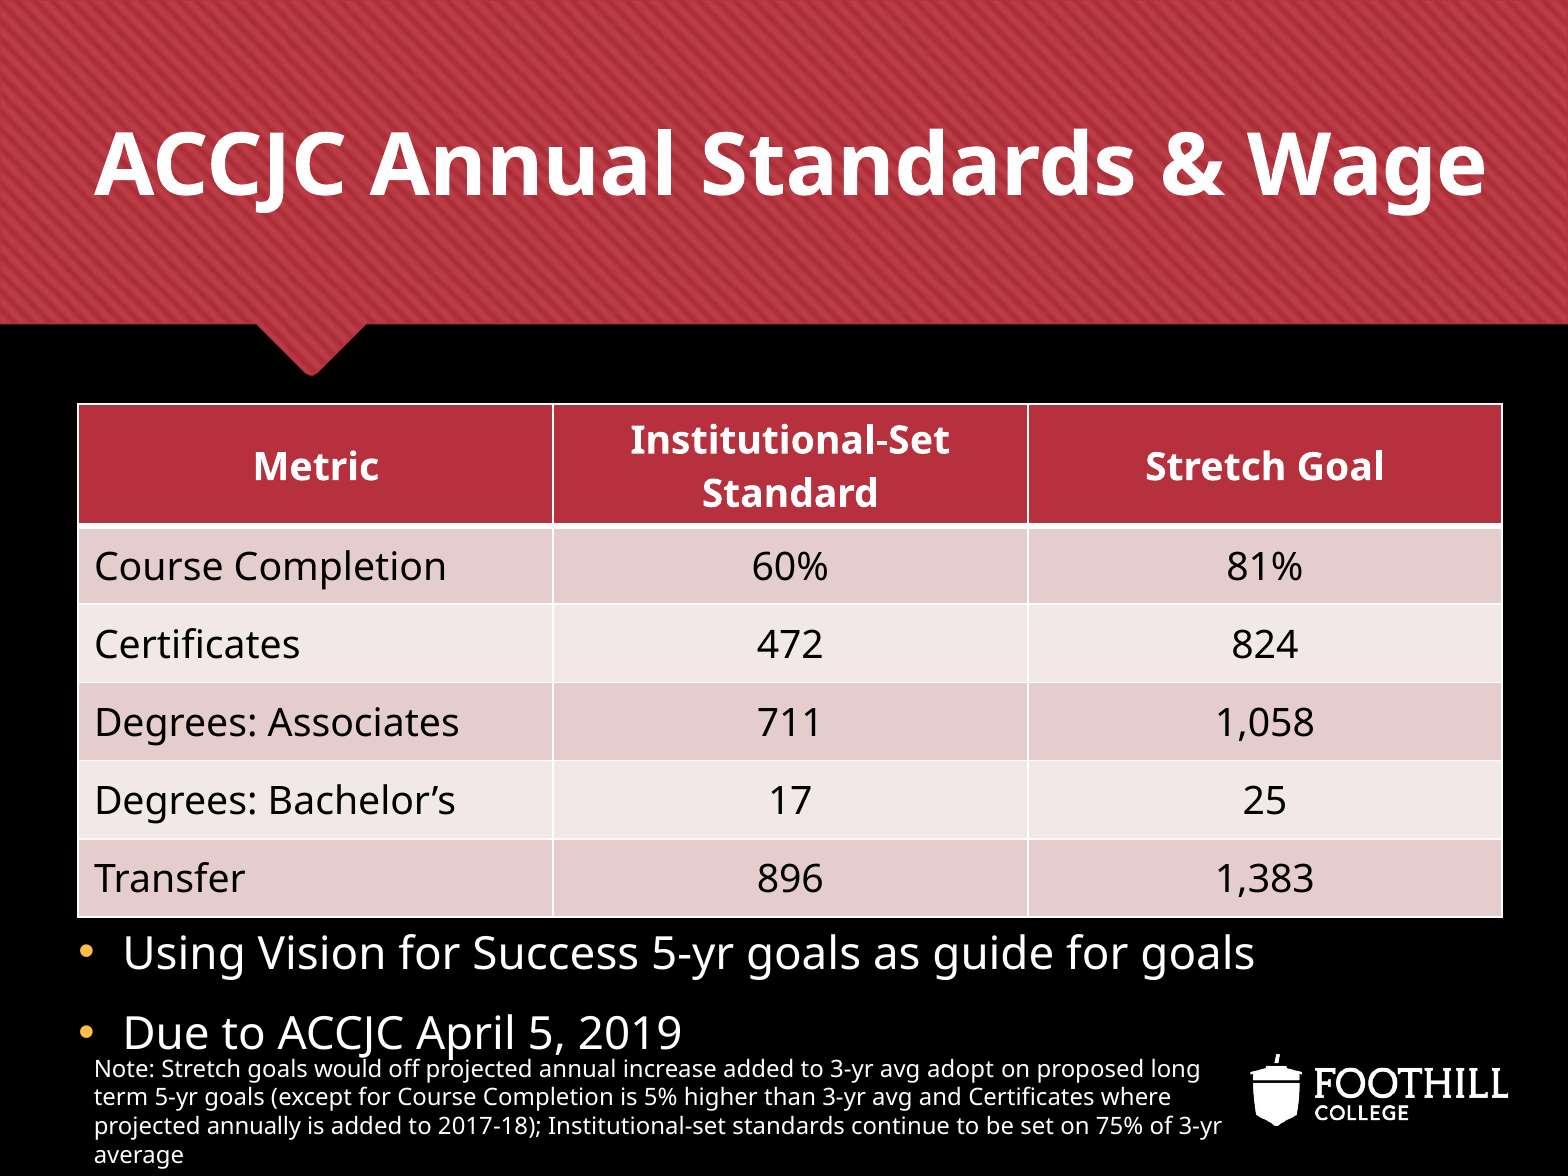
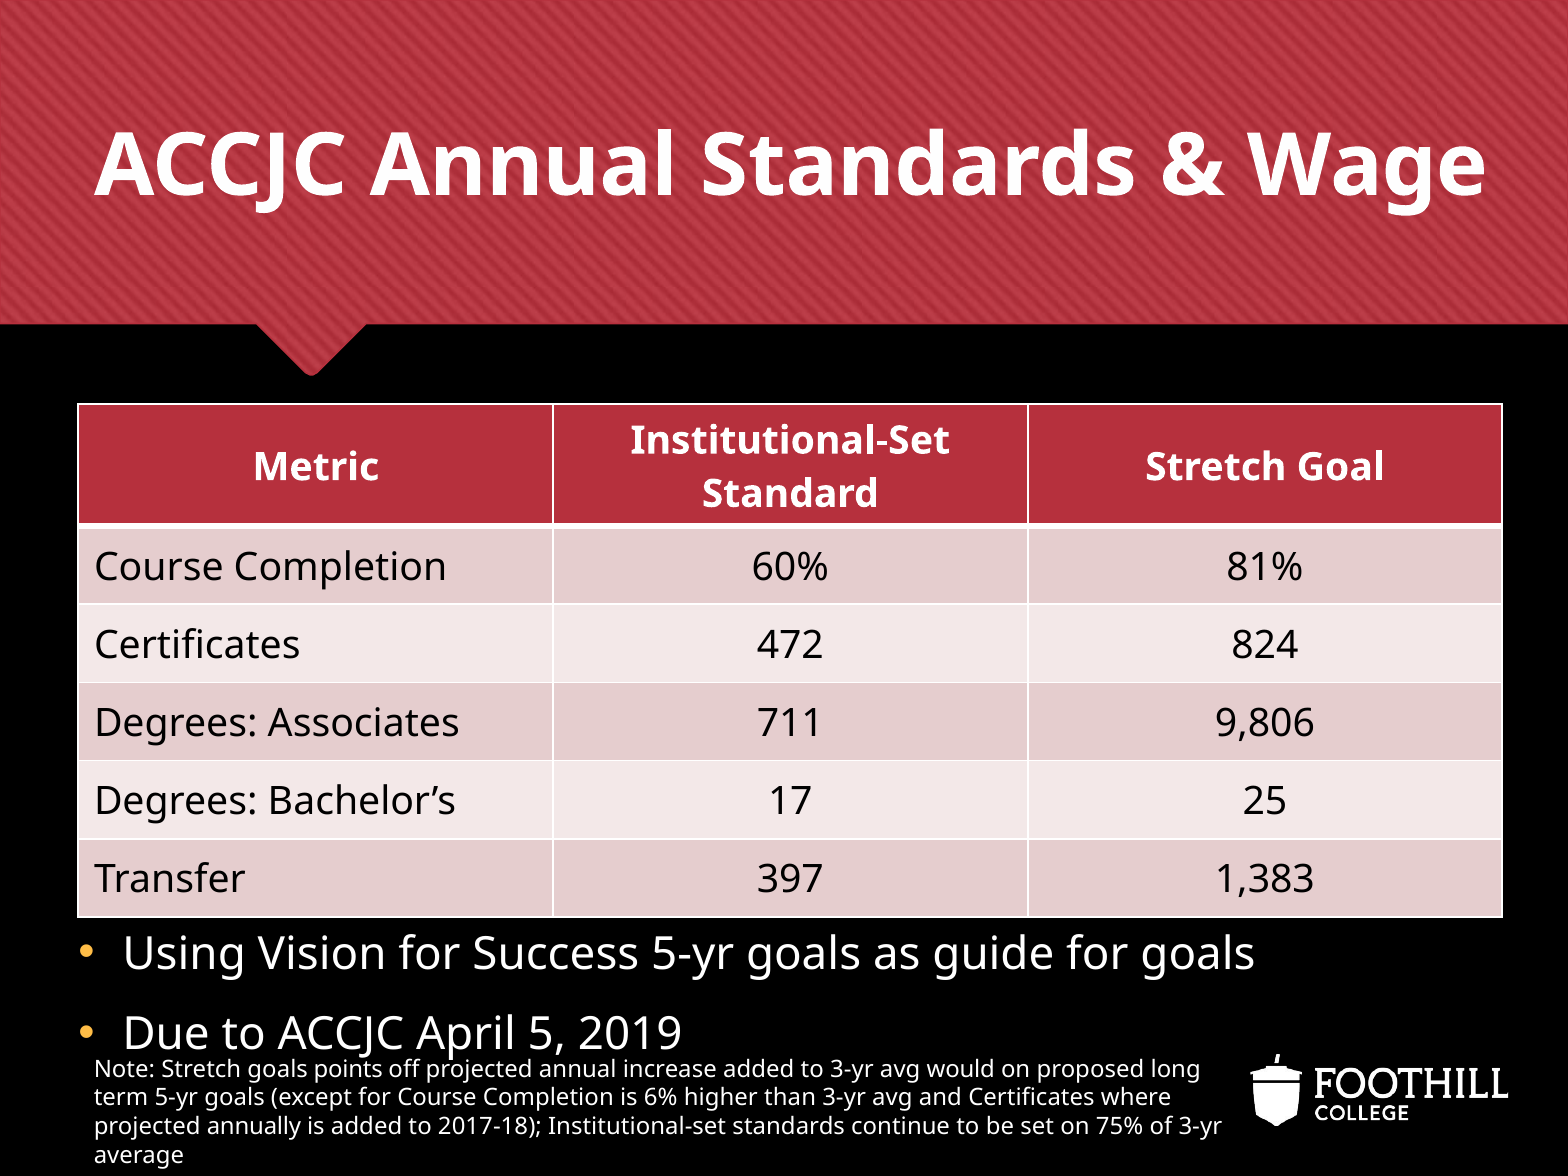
1,058: 1,058 -> 9,806 (1265, 724)
896: 896 -> 397 (790, 880)
would: would -> points (348, 1069)
adopt: adopt -> would (961, 1069)
5%: 5% -> 6% (661, 1098)
